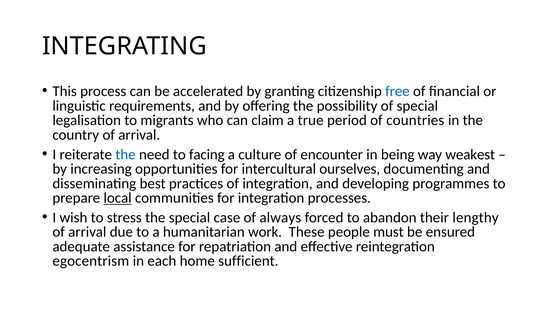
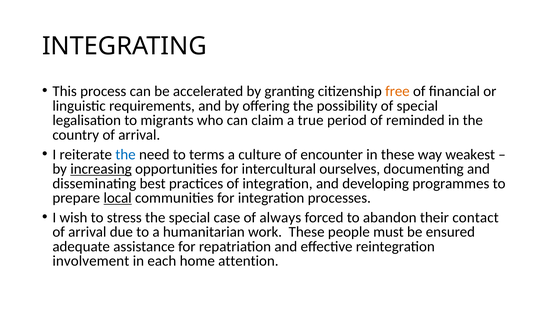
free colour: blue -> orange (397, 91)
countries: countries -> reminded (415, 120)
facing: facing -> terms (207, 155)
in being: being -> these (398, 155)
increasing underline: none -> present (101, 169)
lengthy: lengthy -> contact (476, 218)
egocentrism: egocentrism -> involvement (91, 261)
sufficient: sufficient -> attention (248, 261)
